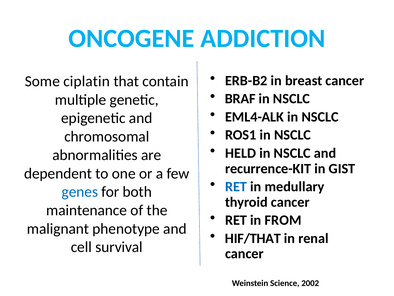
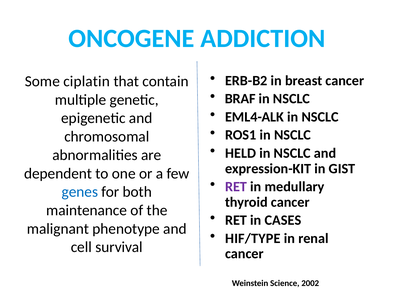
recurrence-KIT: recurrence-KIT -> expression-KIT (268, 168)
RET colour: blue -> purple (236, 186)
FROM: FROM -> CASES (283, 220)
HIF/THAT: HIF/THAT -> HIF/TYPE (253, 238)
